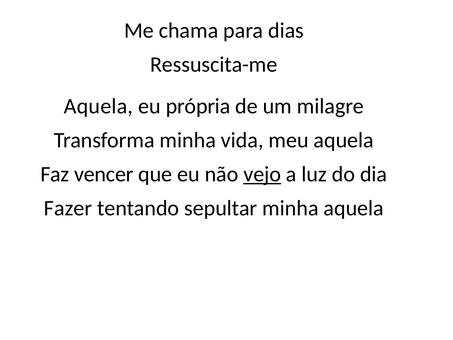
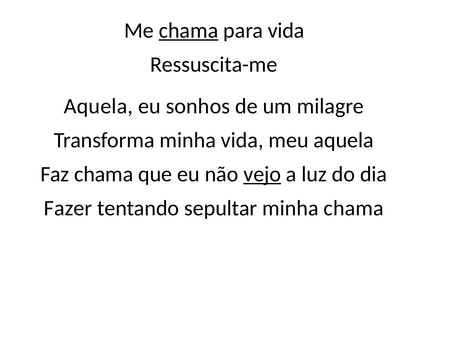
chama underline: none -> present (189, 31)
para dias: dias -> vida (286, 31)
própria: própria -> sonhos (198, 106)
Faz vencer: vencer -> chama (104, 174)
minha aquela: aquela -> chama (354, 208)
